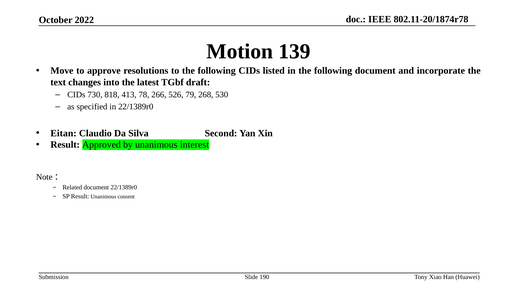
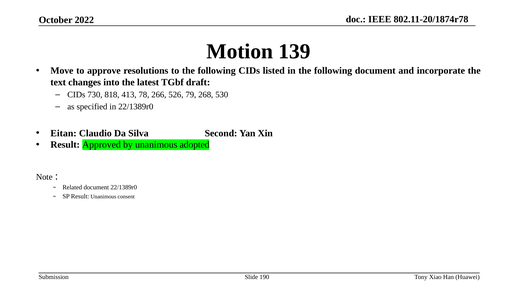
interest: interest -> adopted (195, 145)
